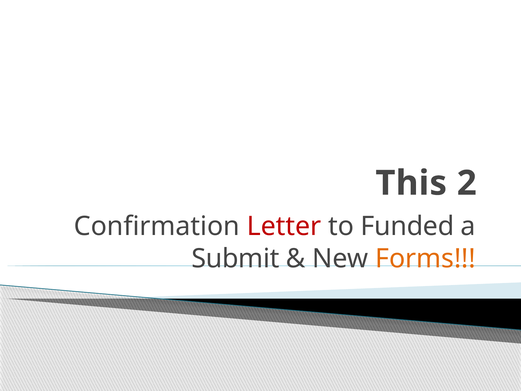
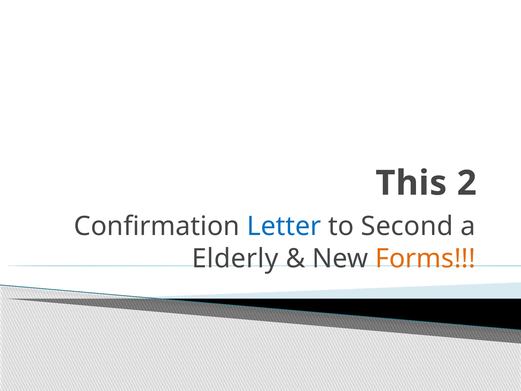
Letter colour: red -> blue (284, 226)
Funded: Funded -> Second (407, 226)
Submit: Submit -> Elderly (235, 258)
